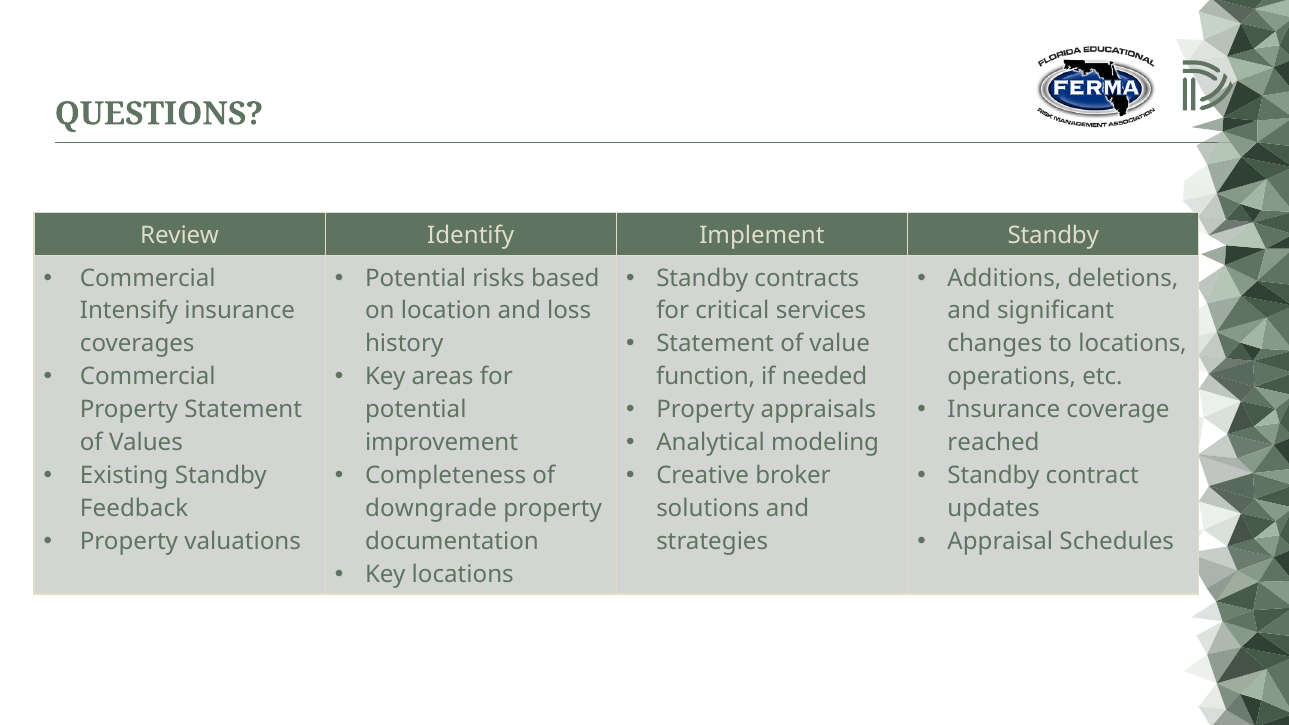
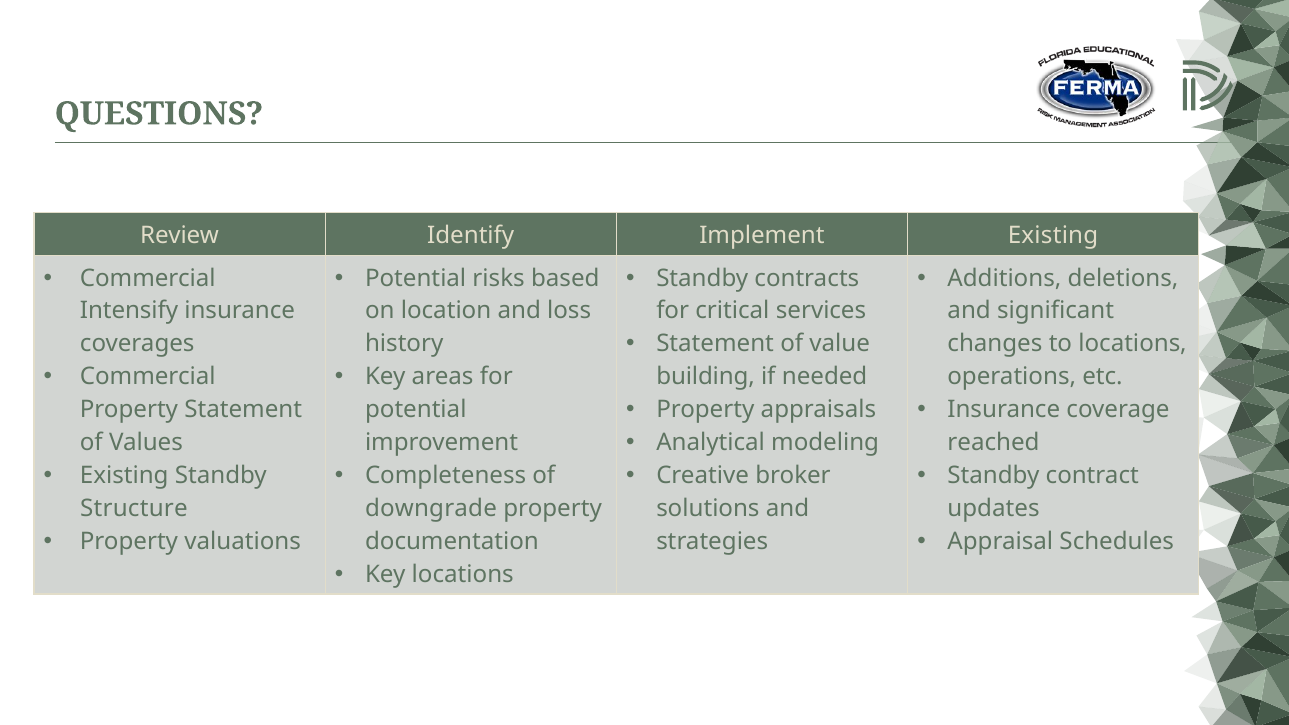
Implement Standby: Standby -> Existing (1053, 236)
function: function -> building (706, 377)
Feedback: Feedback -> Structure (134, 508)
